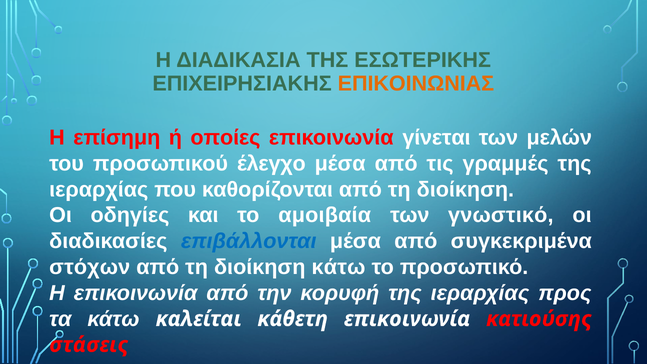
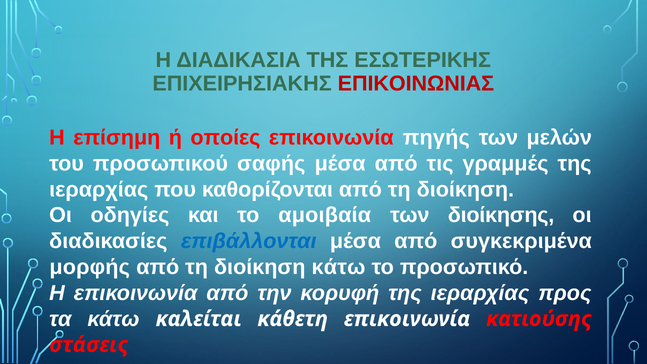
ΕΠΙΚΟΙΝΩΝΙΑΣ colour: orange -> red (416, 84)
γίνεται: γίνεται -> πηγής (436, 138)
έλεγχο: έλεγχο -> σαφής (271, 164)
γνωστικό: γνωστικό -> διοίκησης (501, 215)
στόχων: στόχων -> μορφής (90, 267)
